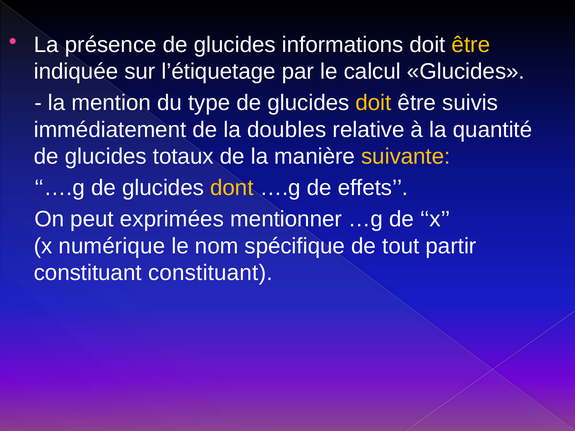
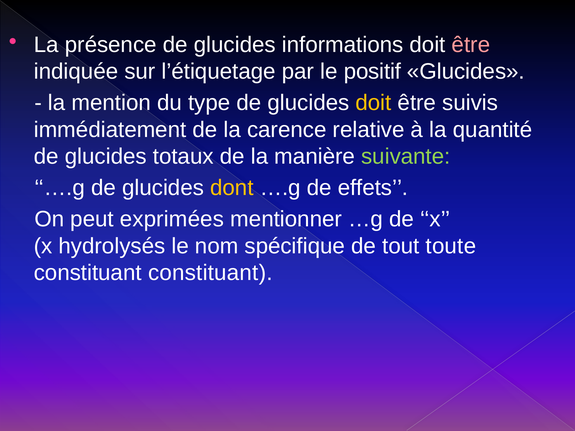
être colour: yellow -> pink (471, 45)
calcul: calcul -> positif (372, 72)
doubles: doubles -> carence (287, 130)
suivante colour: yellow -> light green (406, 157)
numérique: numérique -> hydrolysés (112, 246)
partir: partir -> toute (451, 246)
